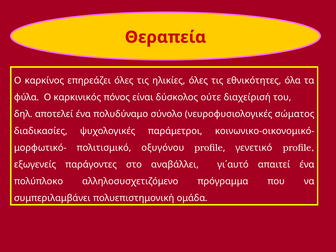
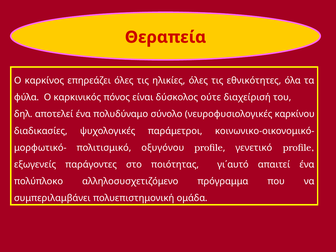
σώματος: σώματος -> καρκίνου (295, 114)
αναβάλλει: αναβάλλει -> ποιότητας (175, 165)
